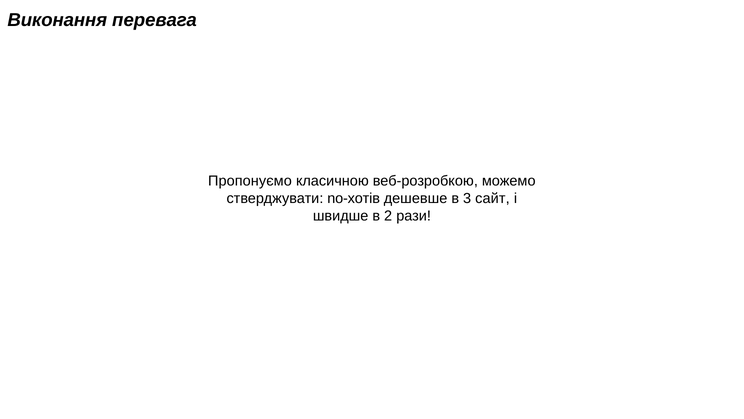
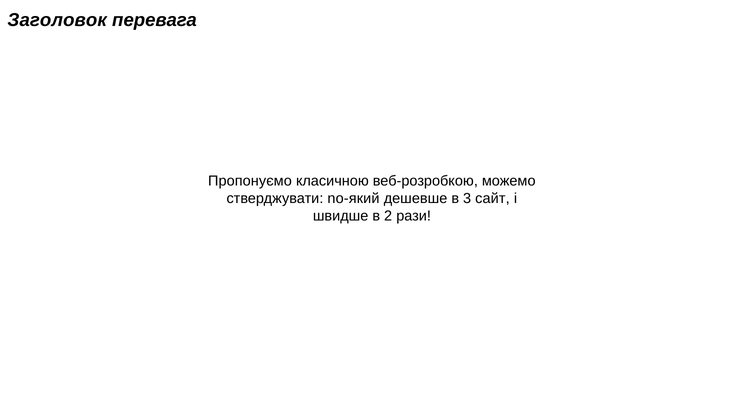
Виконання: Виконання -> Заголовок (57, 20)
no-хотів: no-хотів -> no-який (353, 198)
